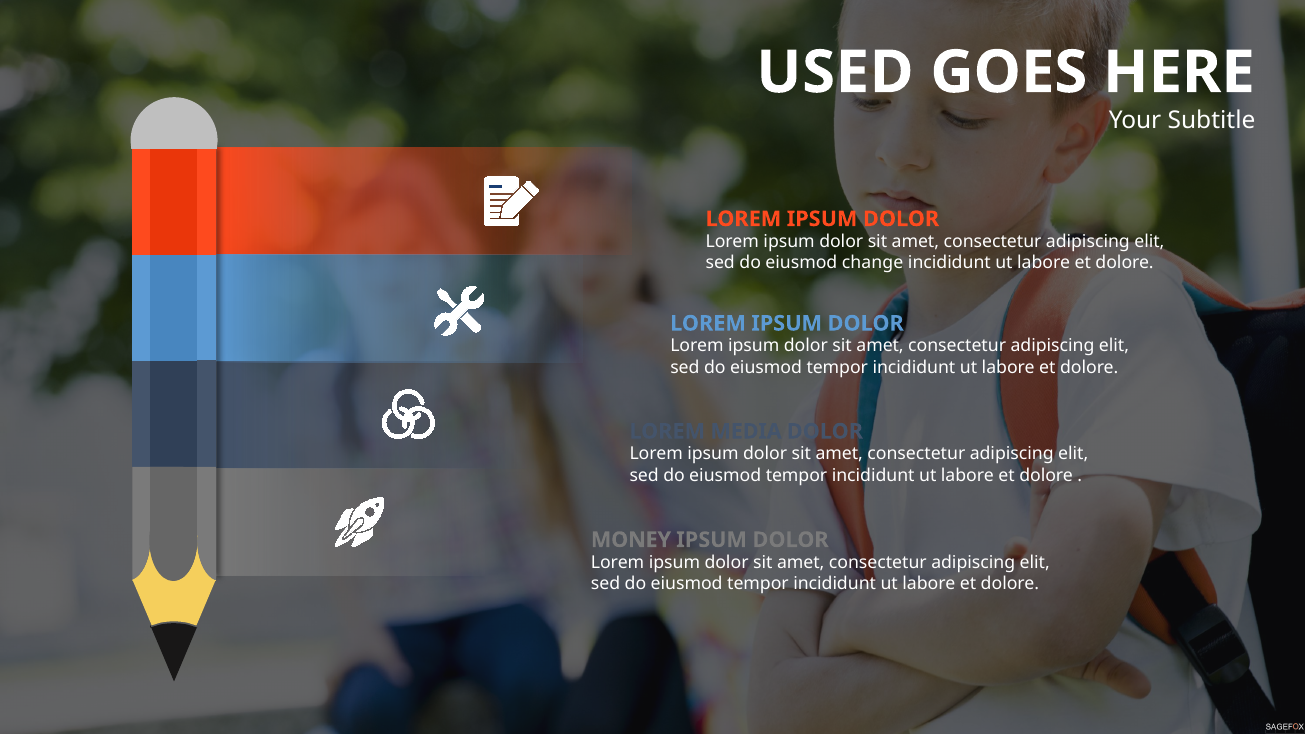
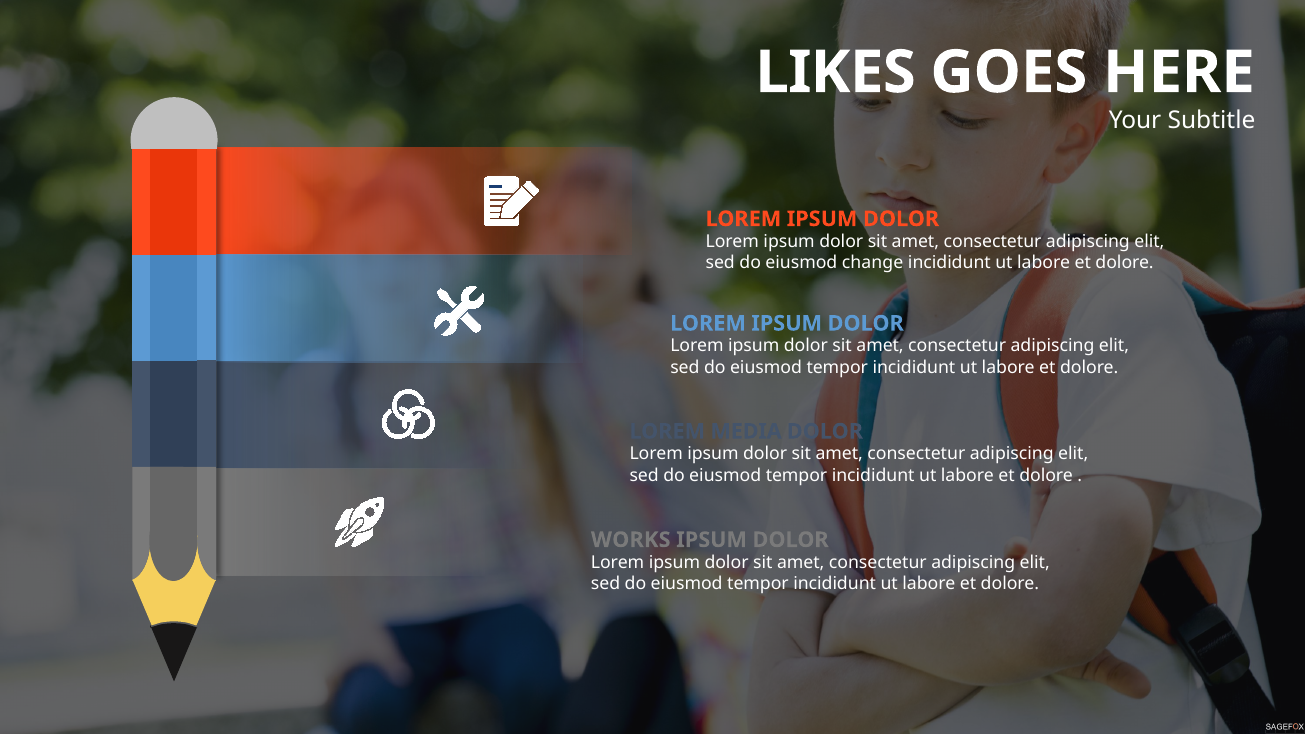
USED: USED -> LIKES (836, 72)
MONEY: MONEY -> WORKS (631, 540)
